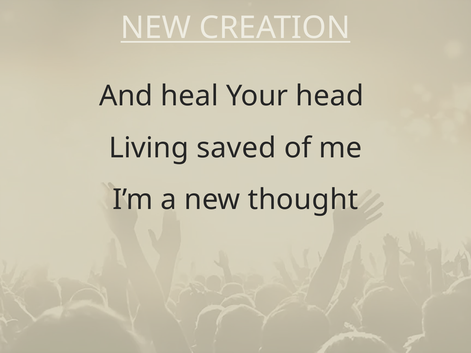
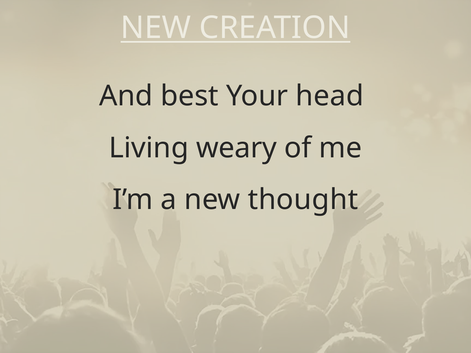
heal: heal -> best (190, 96)
saved: saved -> weary (237, 148)
